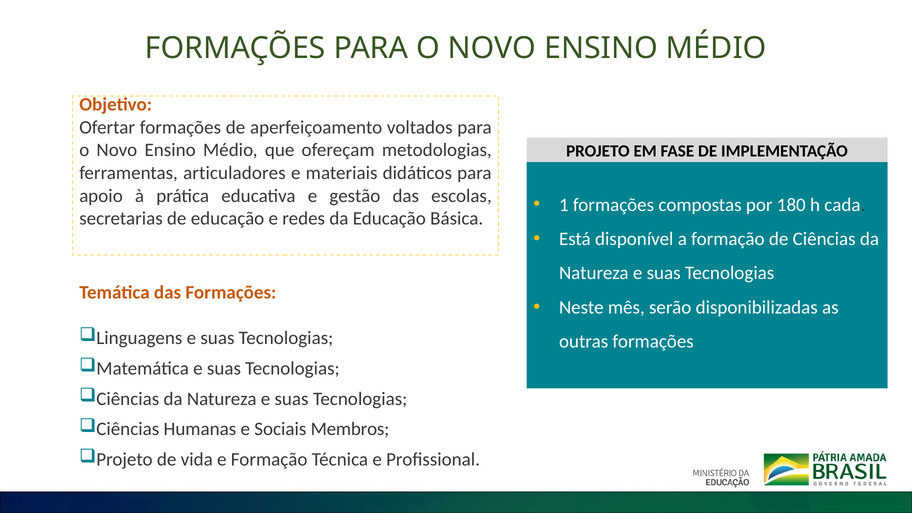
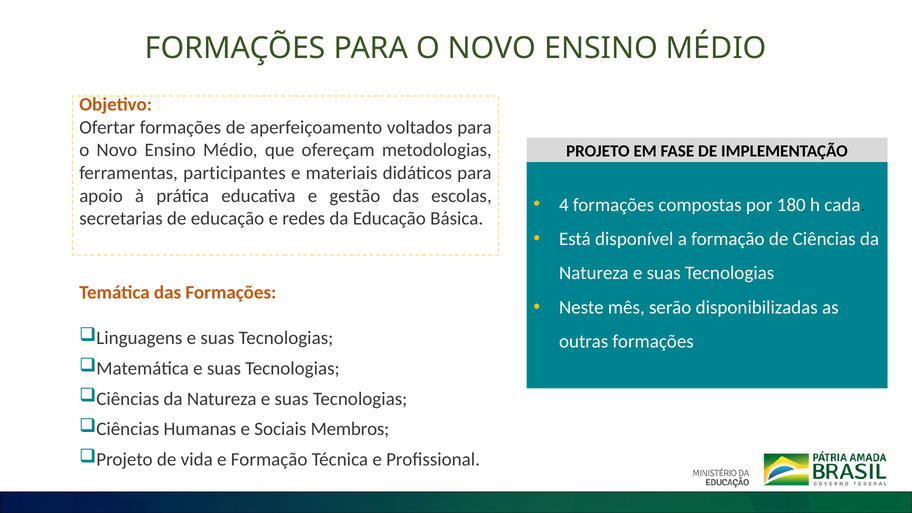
articuladores: articuladores -> participantes (234, 173)
1: 1 -> 4 (564, 205)
